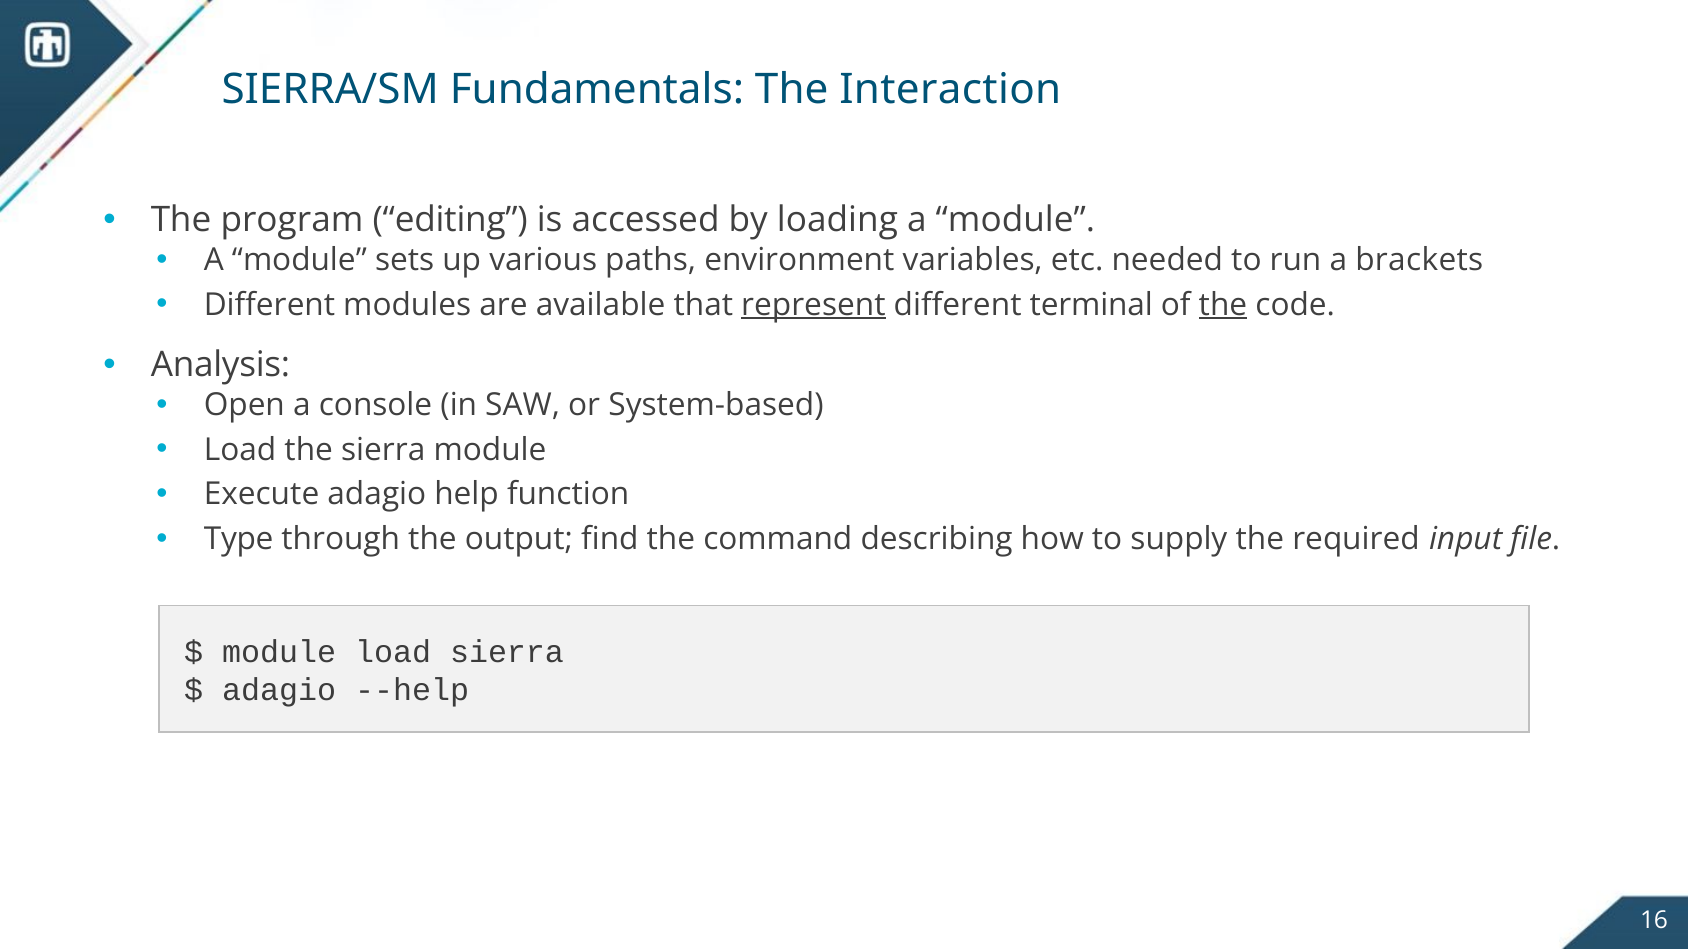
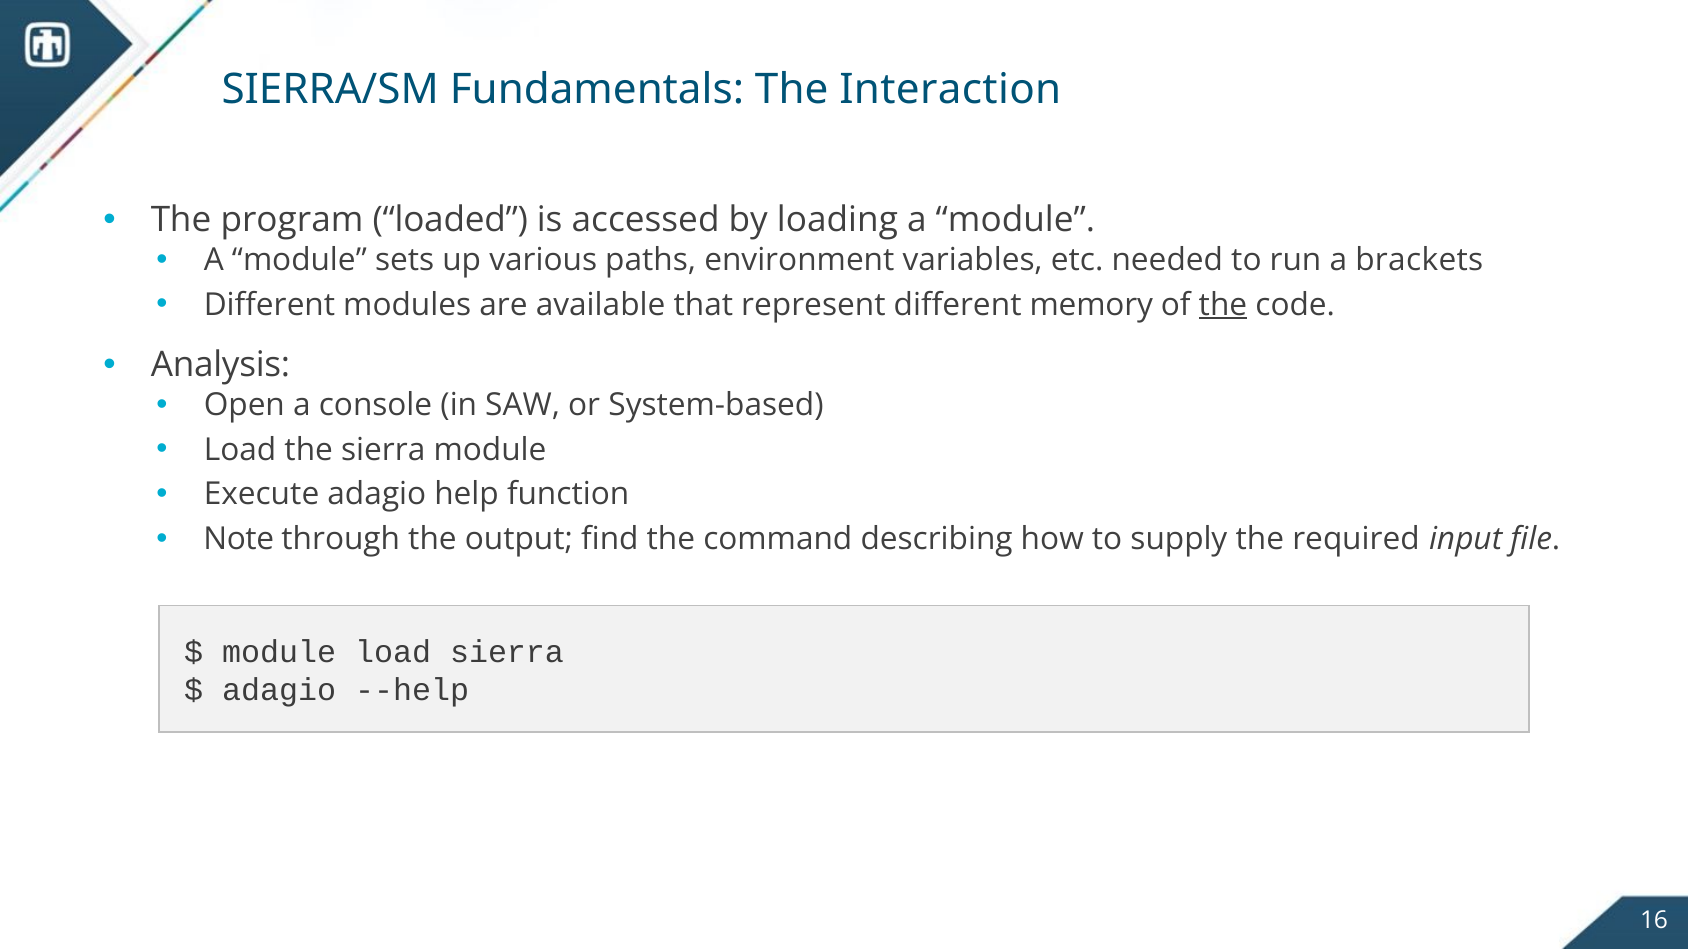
editing: editing -> loaded (450, 220)
represent underline: present -> none (813, 305)
terminal: terminal -> memory (1091, 305)
Type: Type -> Note (239, 539)
